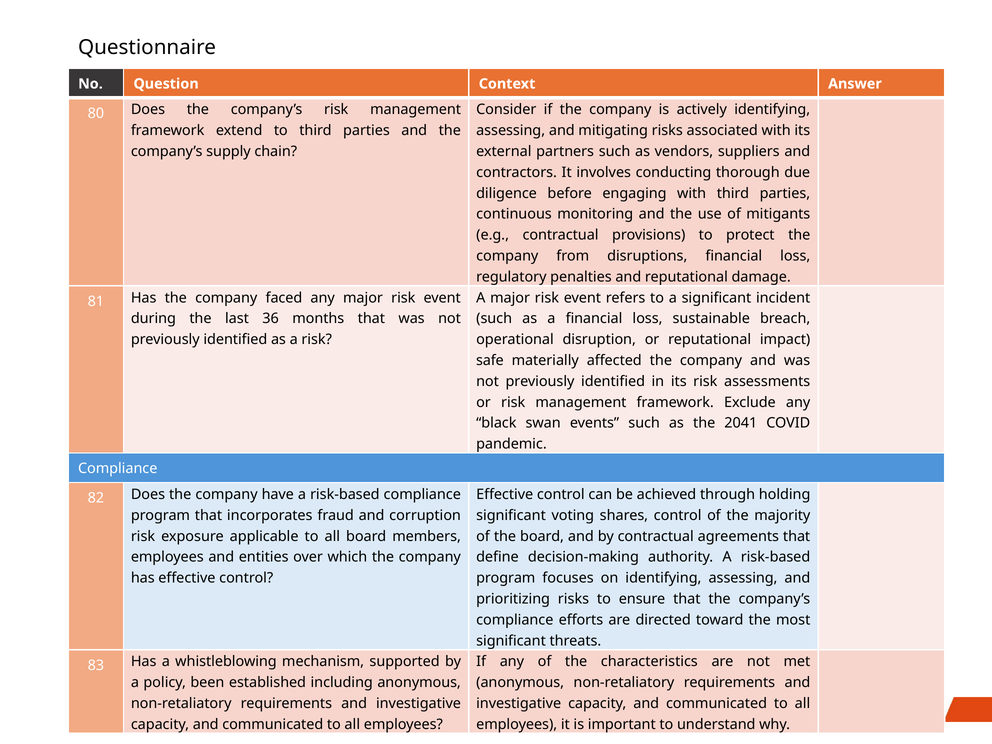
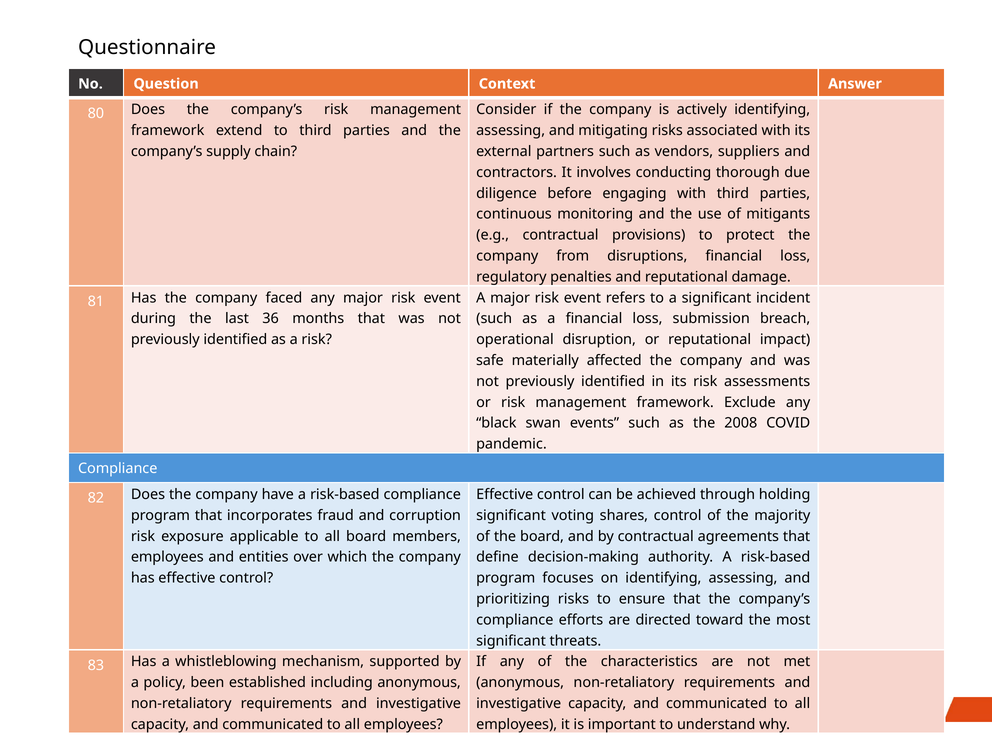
sustainable: sustainable -> submission (711, 319)
2041: 2041 -> 2008 (741, 423)
